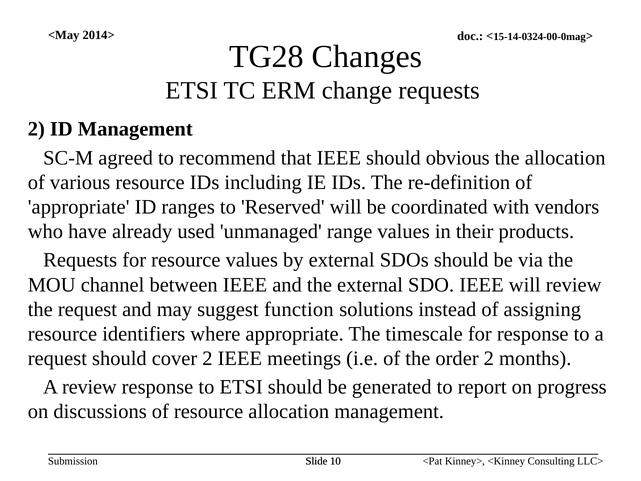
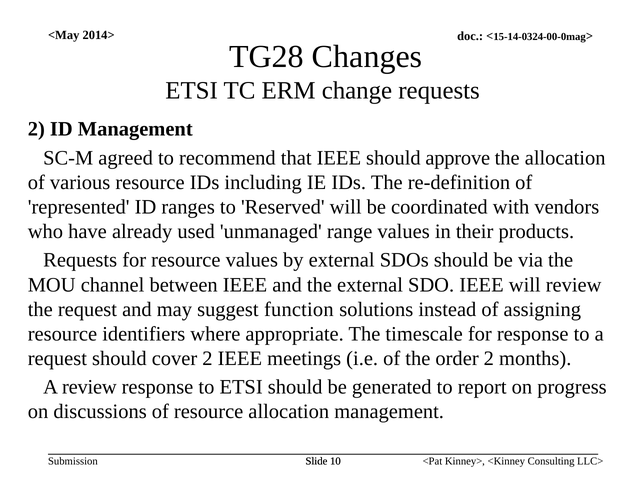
obvious: obvious -> approve (458, 158)
appropriate: appropriate -> represented (79, 207)
